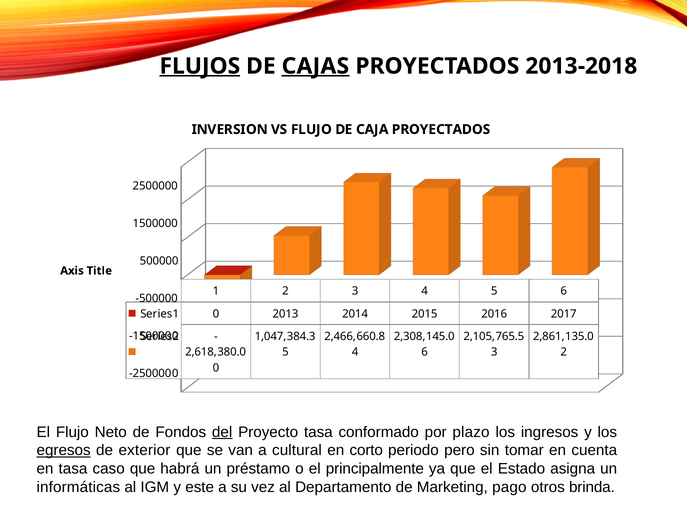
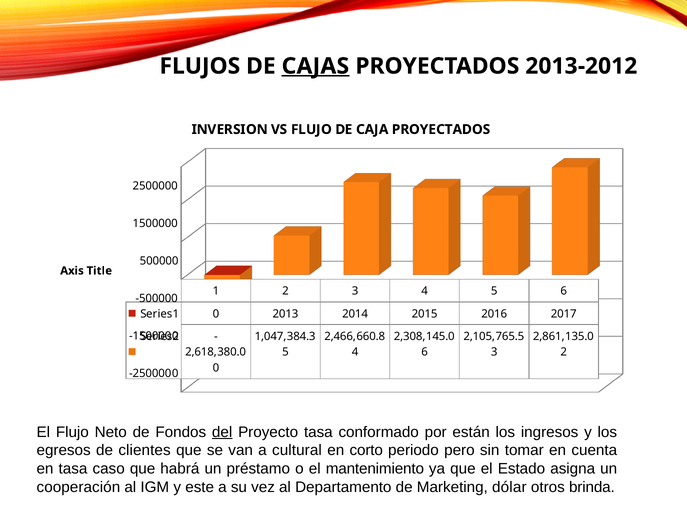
FLUJOS underline: present -> none (200, 66)
2013-2018: 2013-2018 -> 2013-2012 (581, 66)
plazo: plazo -> están (471, 432)
egresos underline: present -> none (64, 451)
exterior: exterior -> clientes (145, 451)
principalmente: principalmente -> mantenimiento (375, 469)
informáticas: informáticas -> cooperación (78, 487)
pago: pago -> dólar (509, 487)
